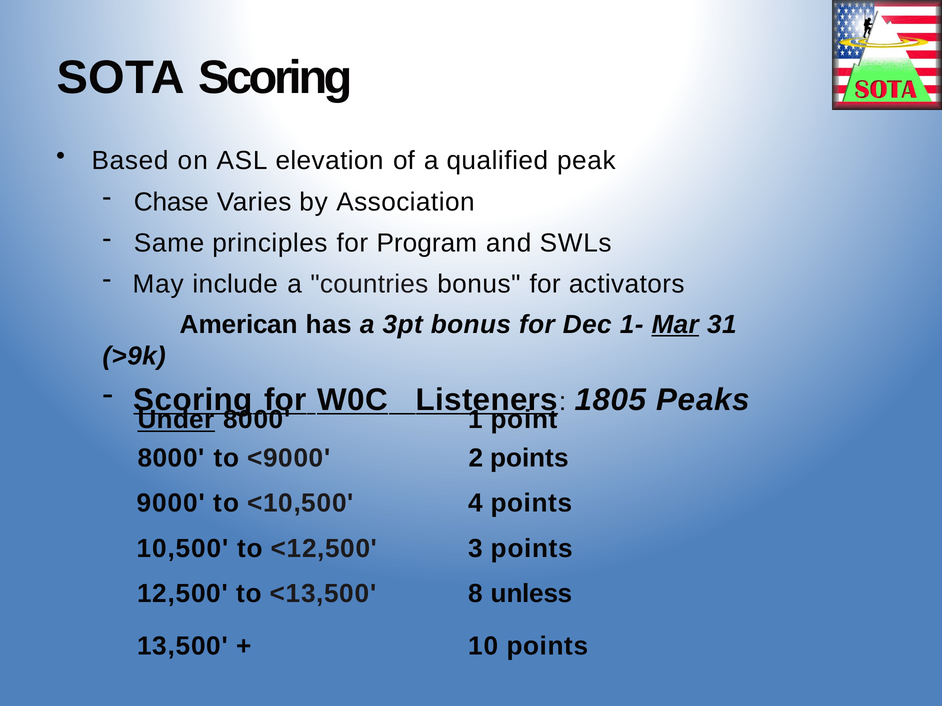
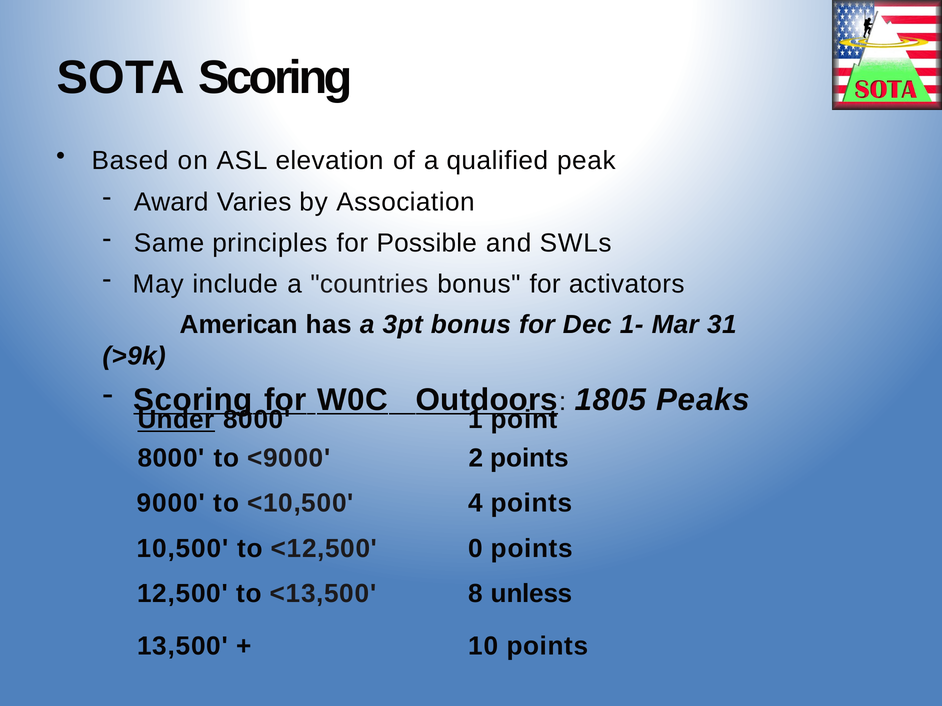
Chase: Chase -> Award (171, 202)
Program: Program -> Possible (427, 244)
Mar underline: present -> none (675, 325)
Listeners: Listeners -> Outdoors (487, 400)
3: 3 -> 0 (476, 549)
